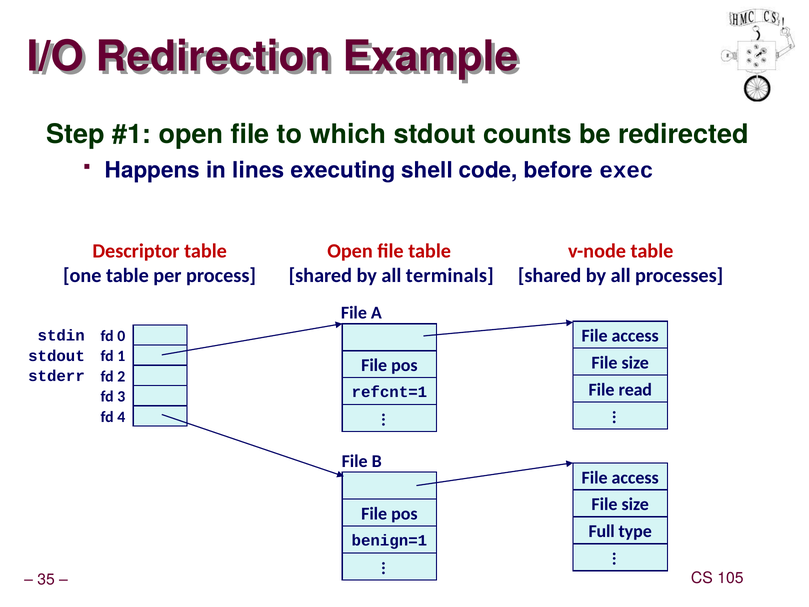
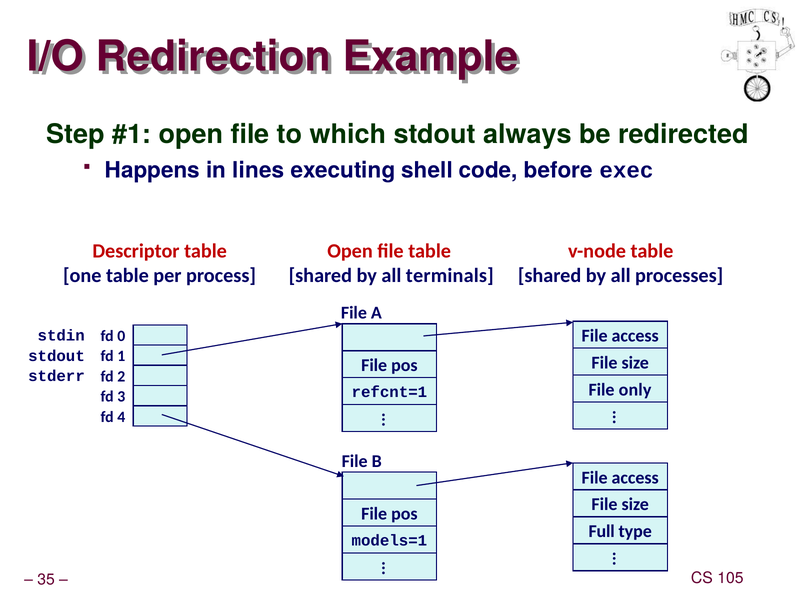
counts: counts -> always (528, 134)
read: read -> only (635, 390)
benign=1: benign=1 -> models=1 (389, 540)
